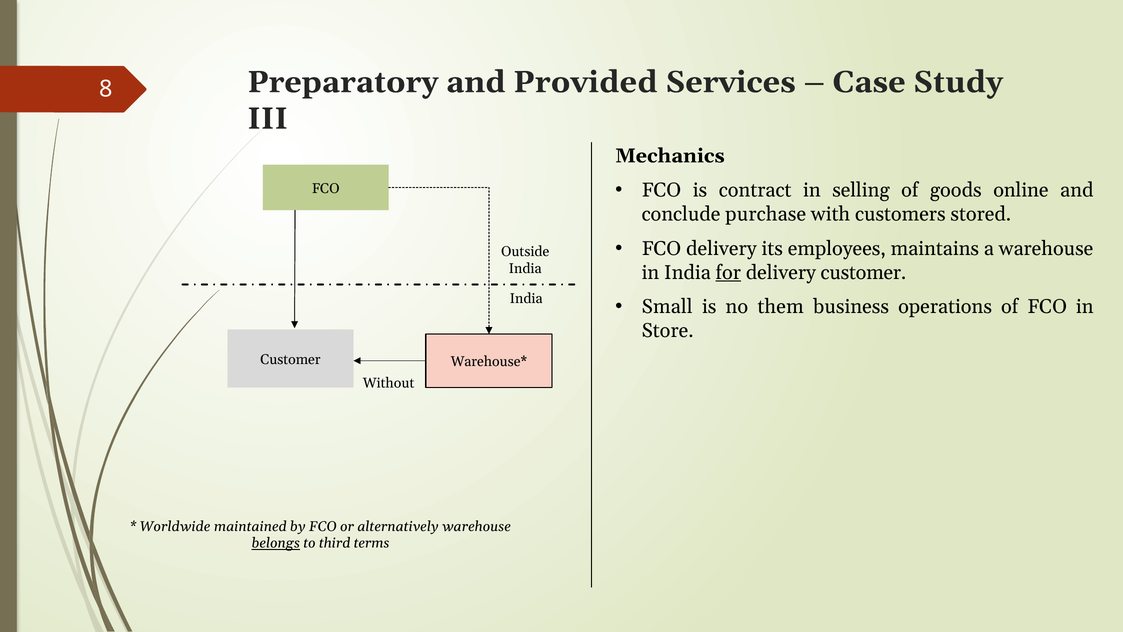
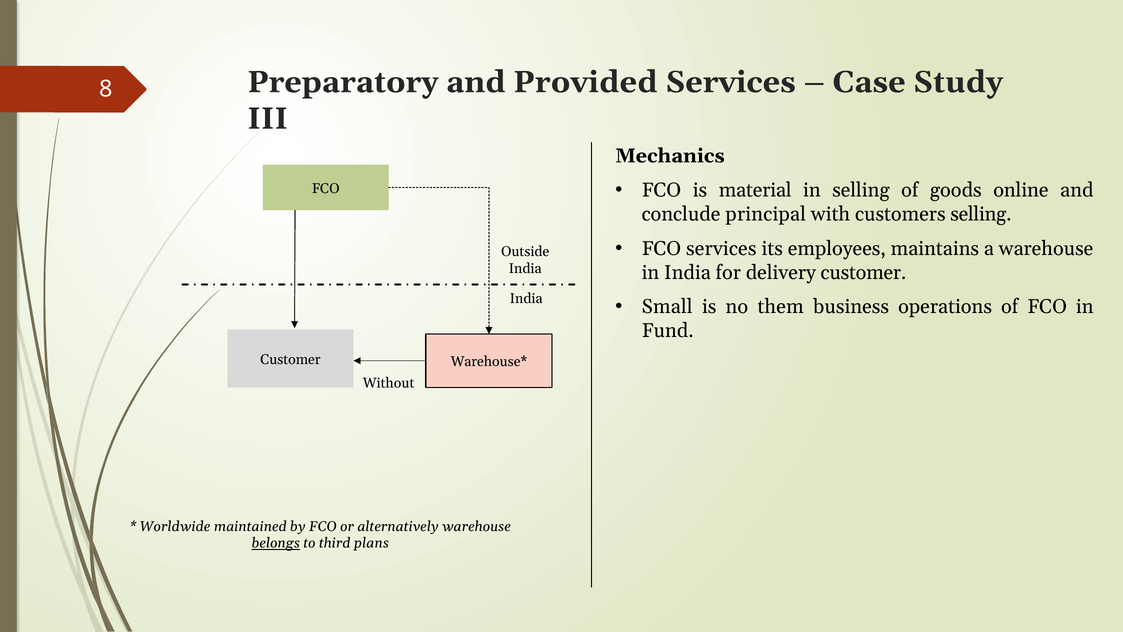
contract: contract -> material (755, 190)
purchase: purchase -> principal (766, 214)
customers stored: stored -> selling (981, 214)
FCO delivery: delivery -> services (721, 248)
for underline: present -> none (728, 272)
Store: Store -> Fund (668, 331)
terms: terms -> plans (371, 543)
